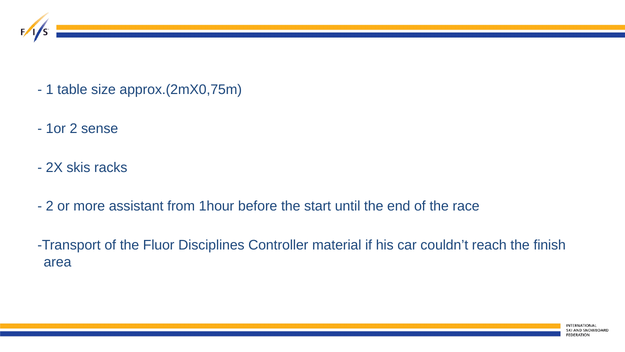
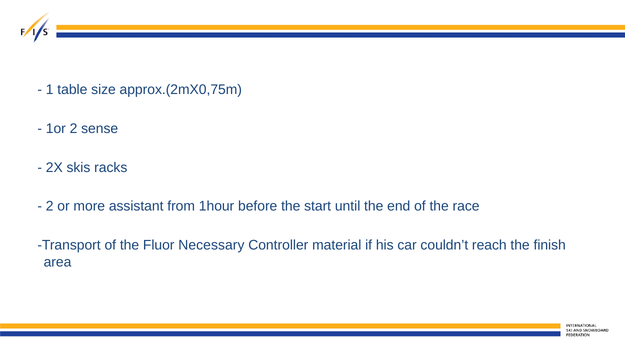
Disciplines: Disciplines -> Necessary (211, 245)
